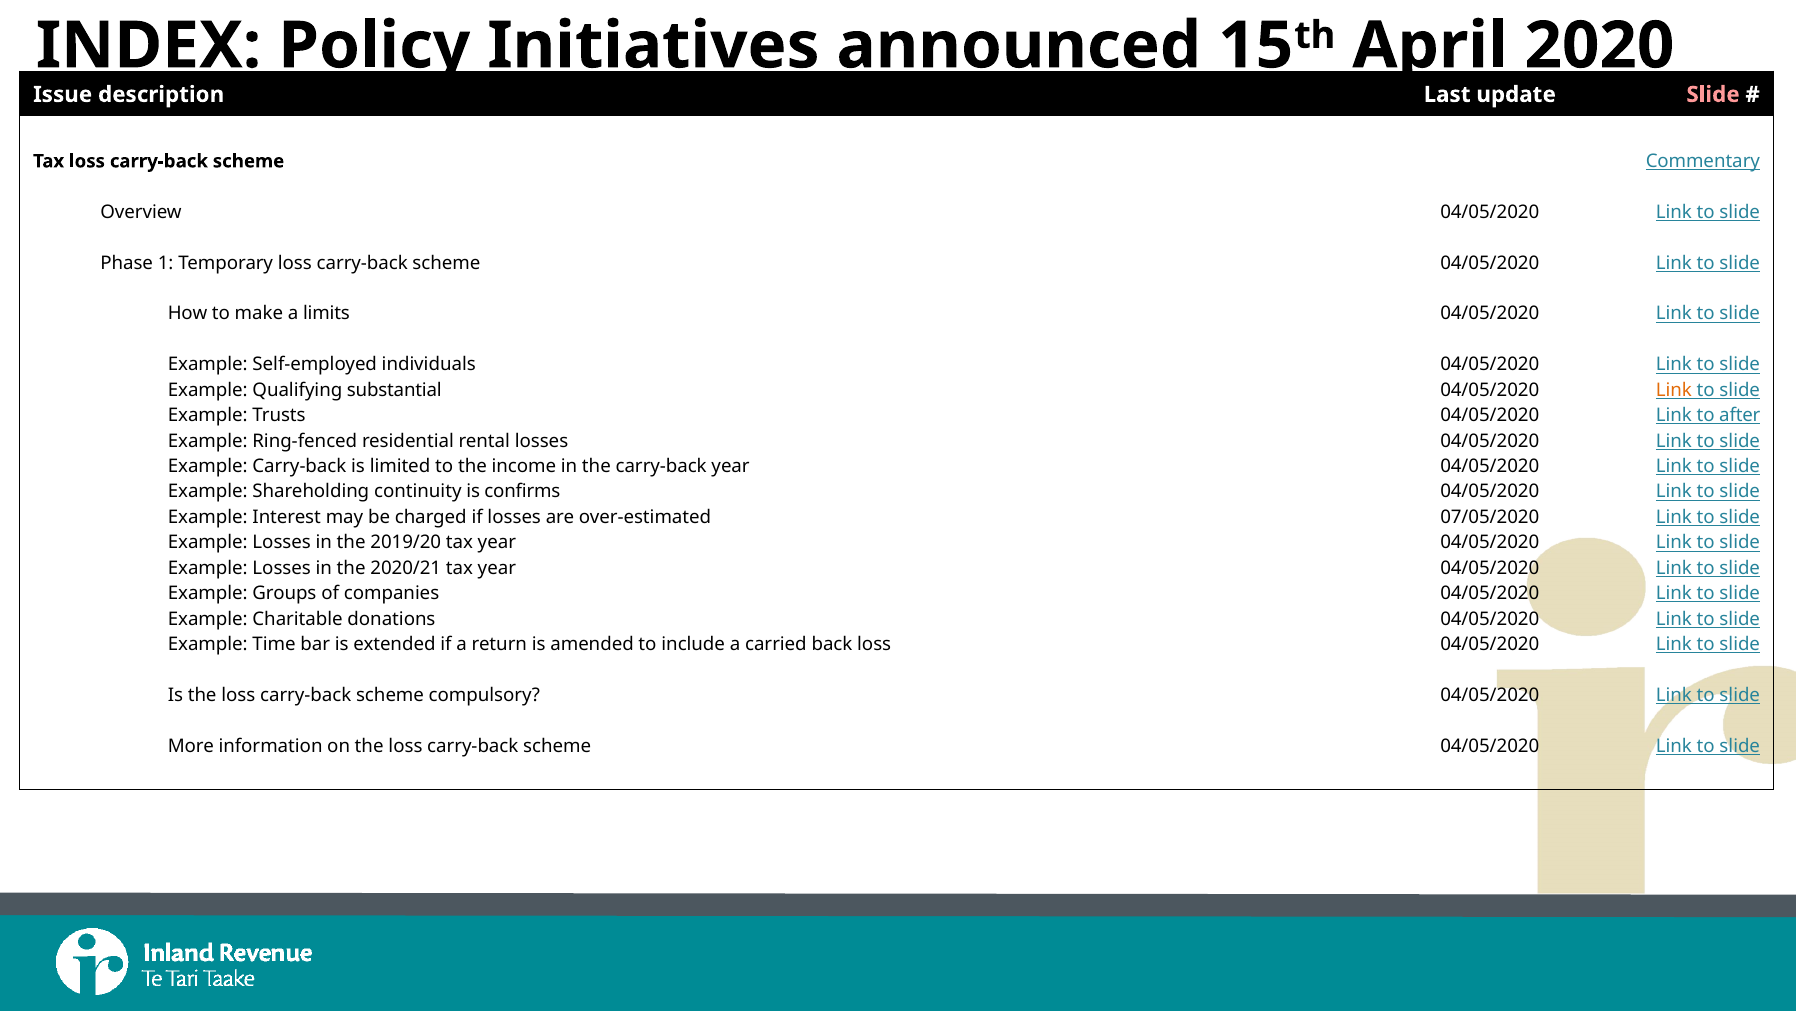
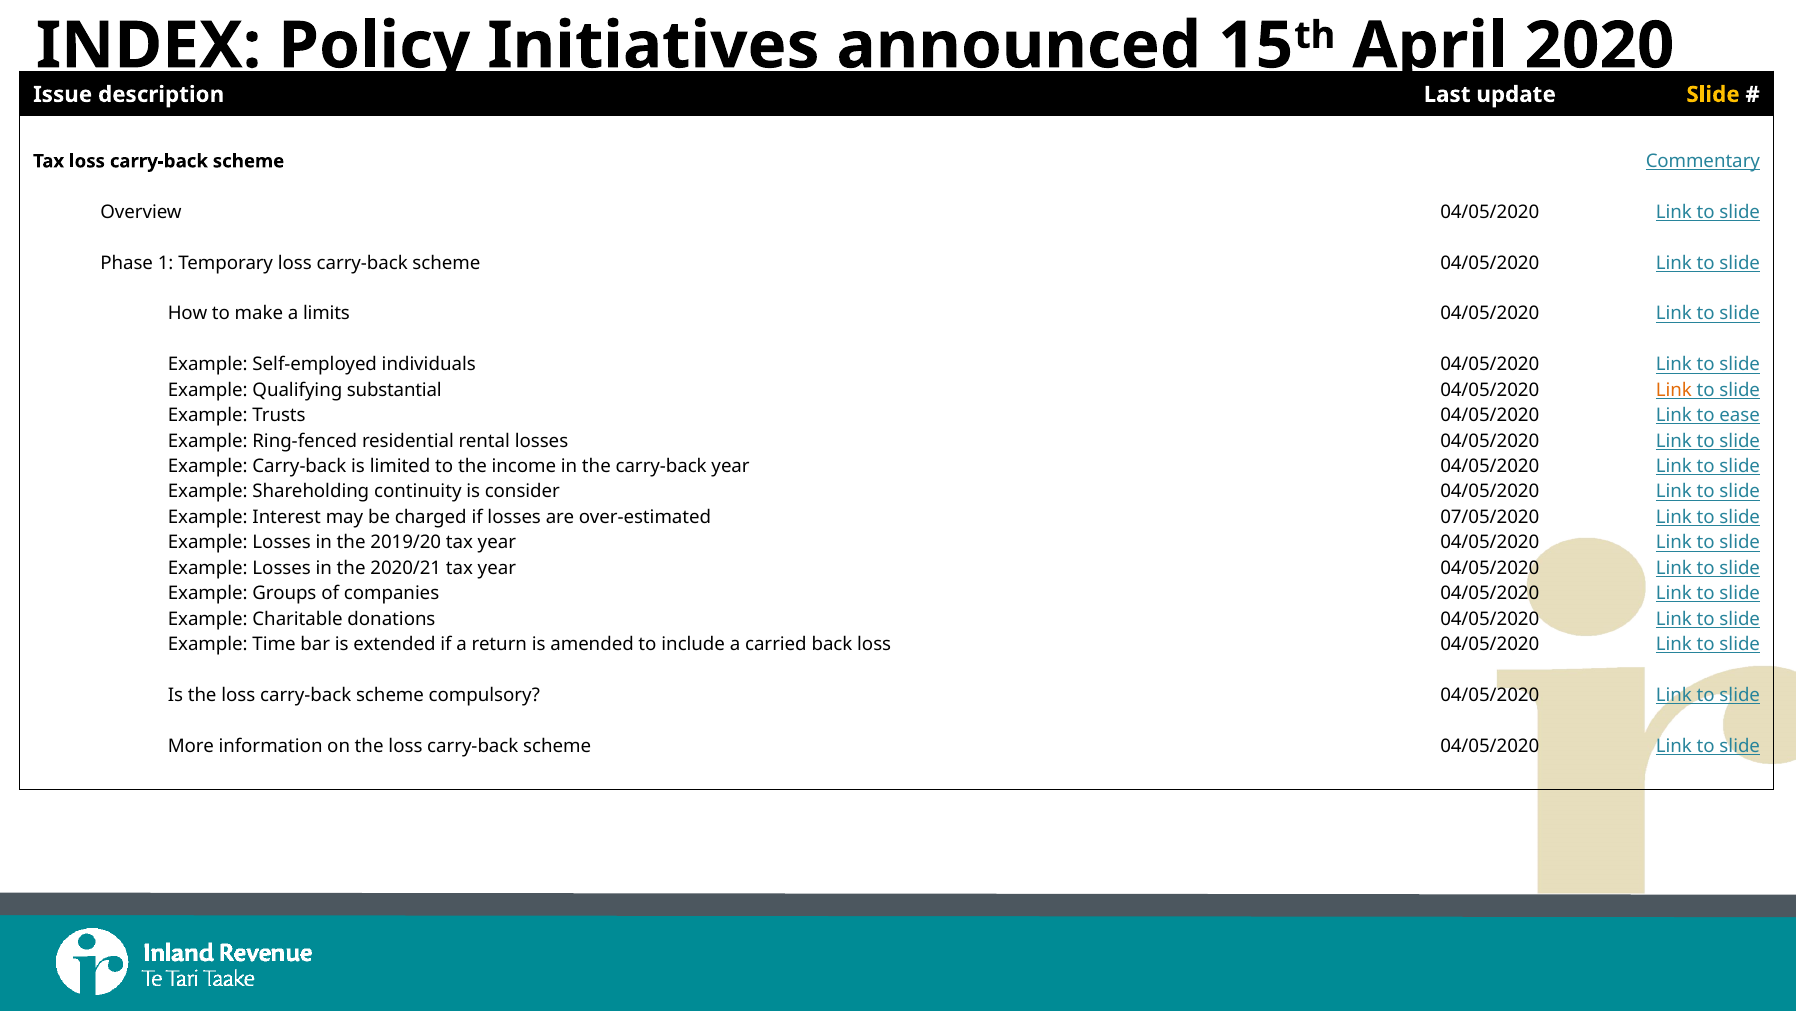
Slide colour: pink -> yellow (1713, 94)
after: after -> ease (1740, 415)
confirms: confirms -> consider (522, 491)
